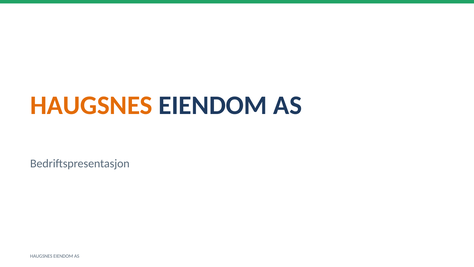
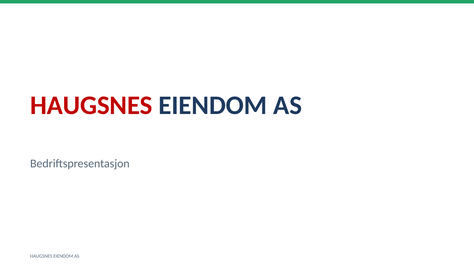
HAUGSNES colour: orange -> red (91, 105)
